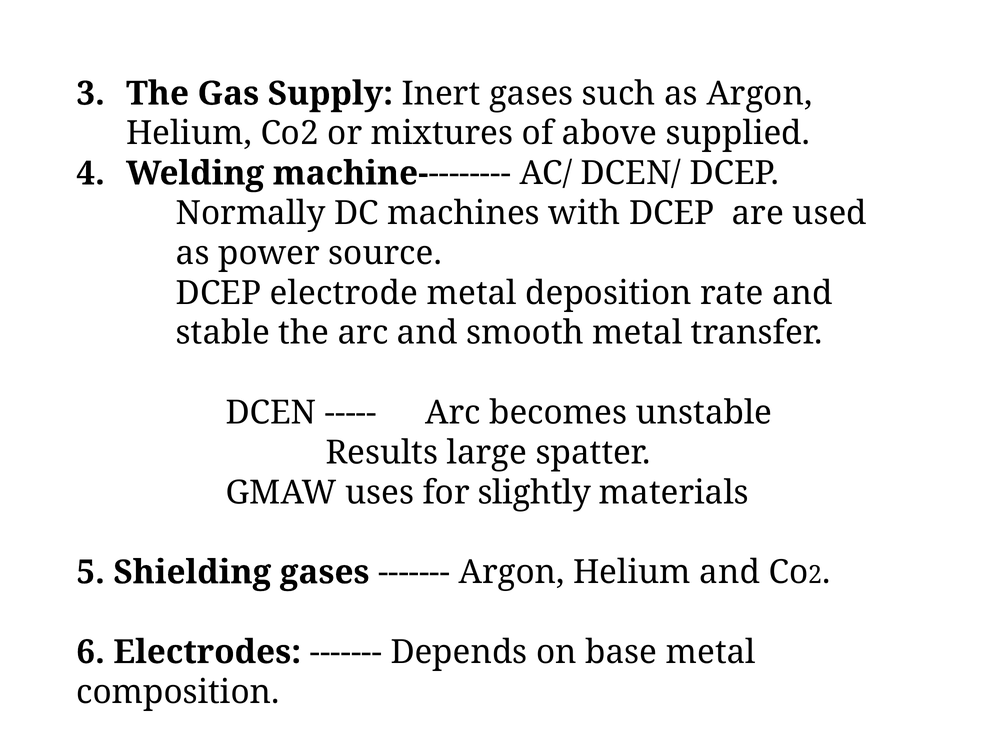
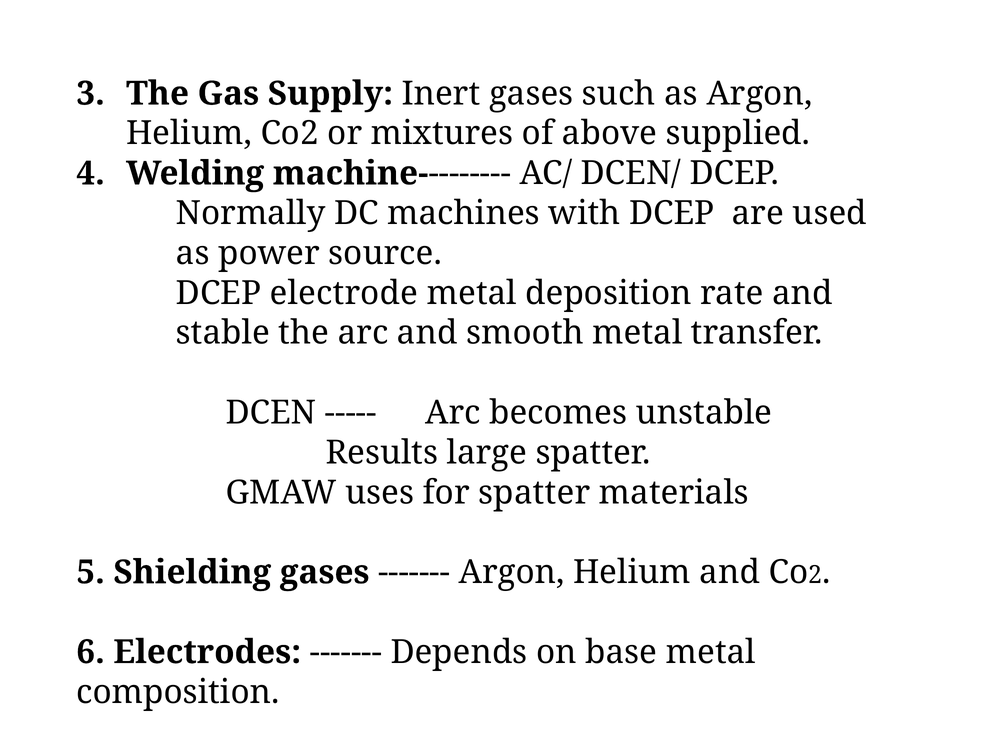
for slightly: slightly -> spatter (534, 492)
